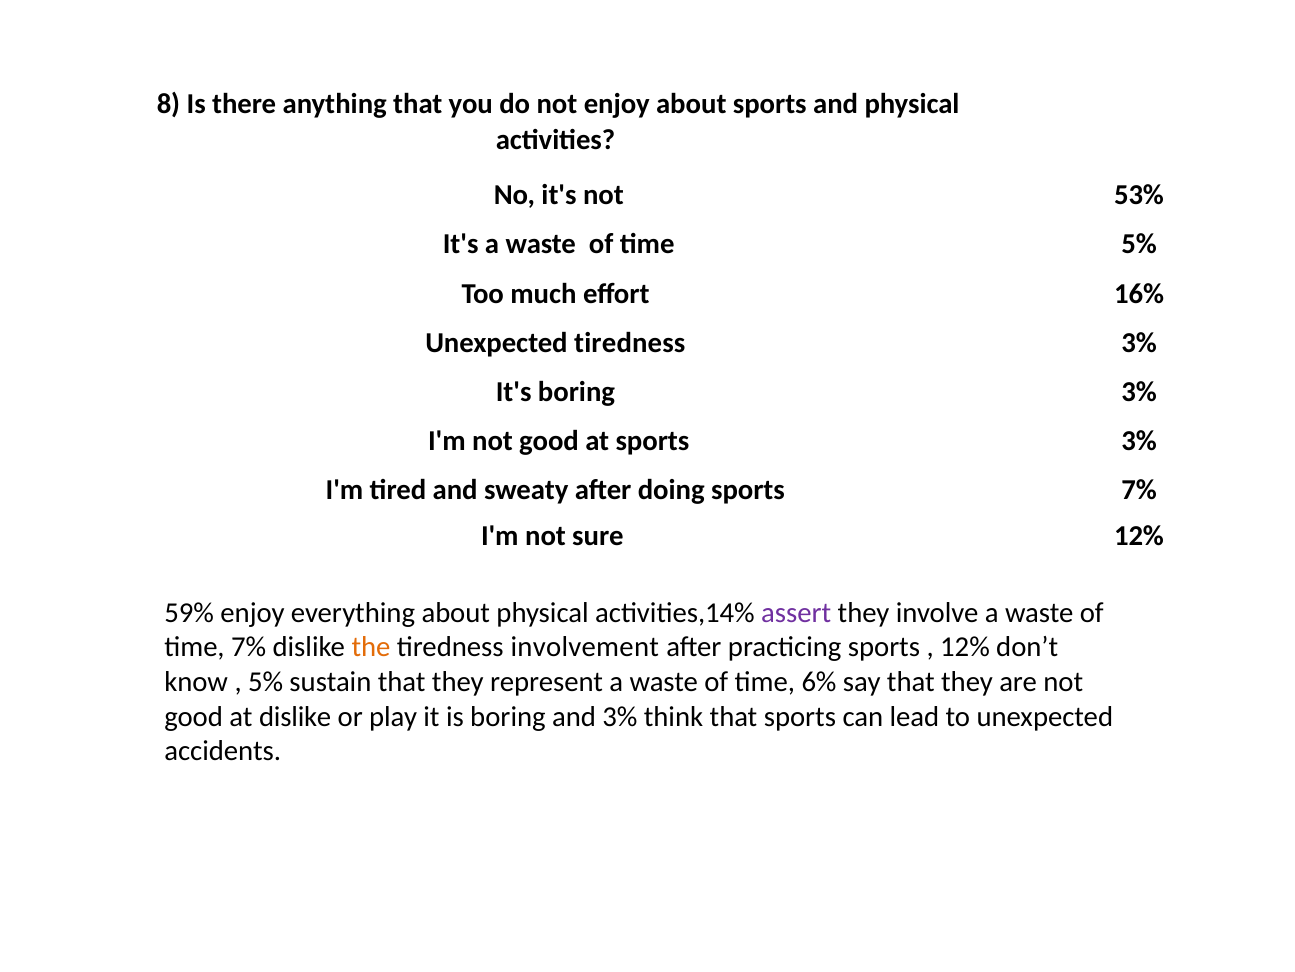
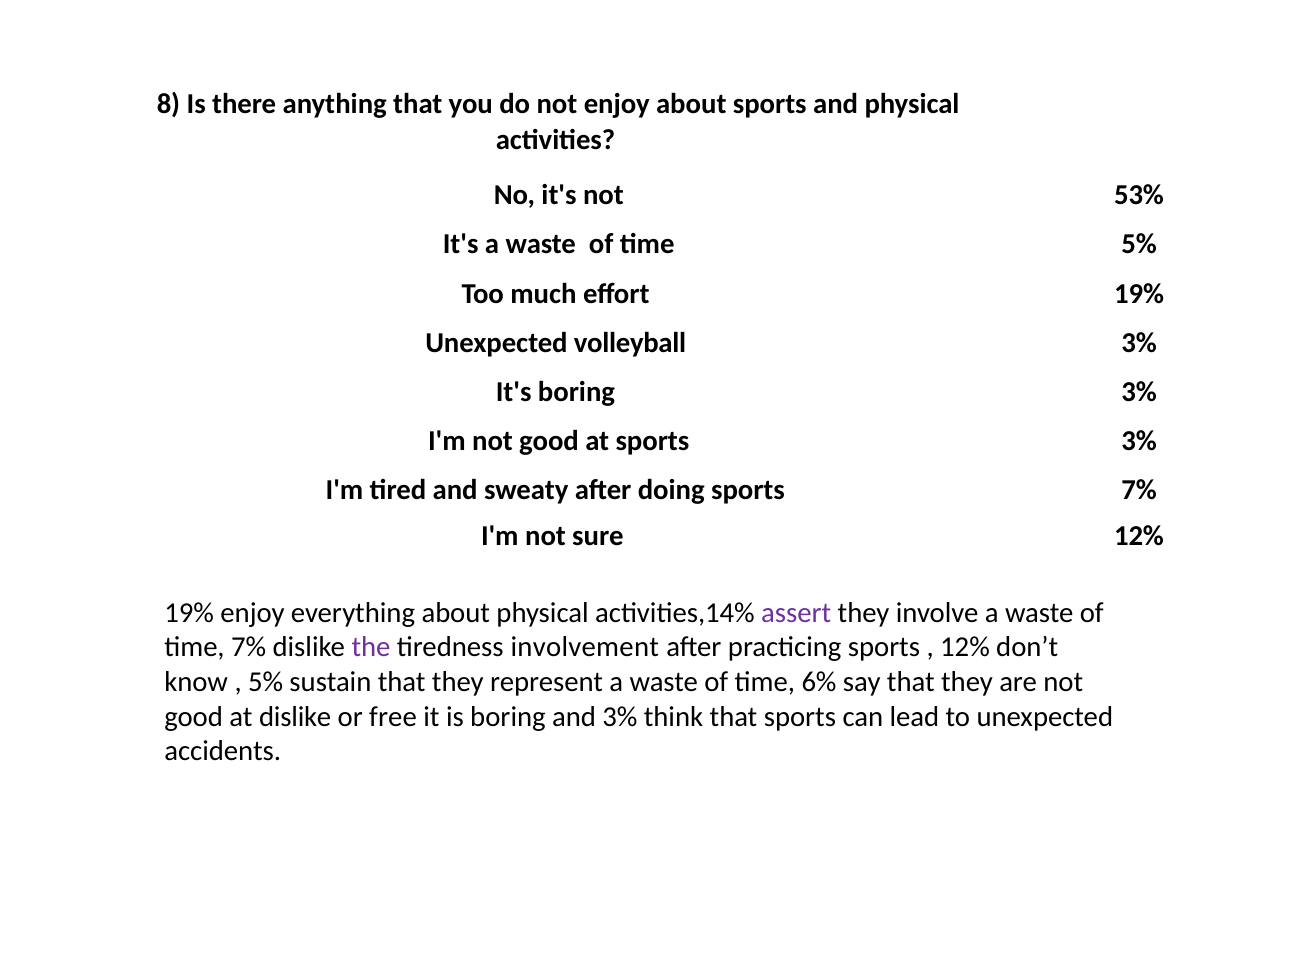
effort 16%: 16% -> 19% (1139, 293)
Unexpected tiredness: tiredness -> volleyball (630, 342)
59%: 59% -> 19% (189, 612)
the colour: orange -> purple (371, 647)
play: play -> free (393, 716)
